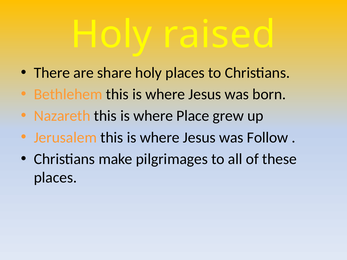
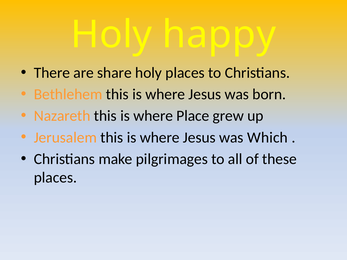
raised: raised -> happy (219, 35)
Follow: Follow -> Which (267, 138)
